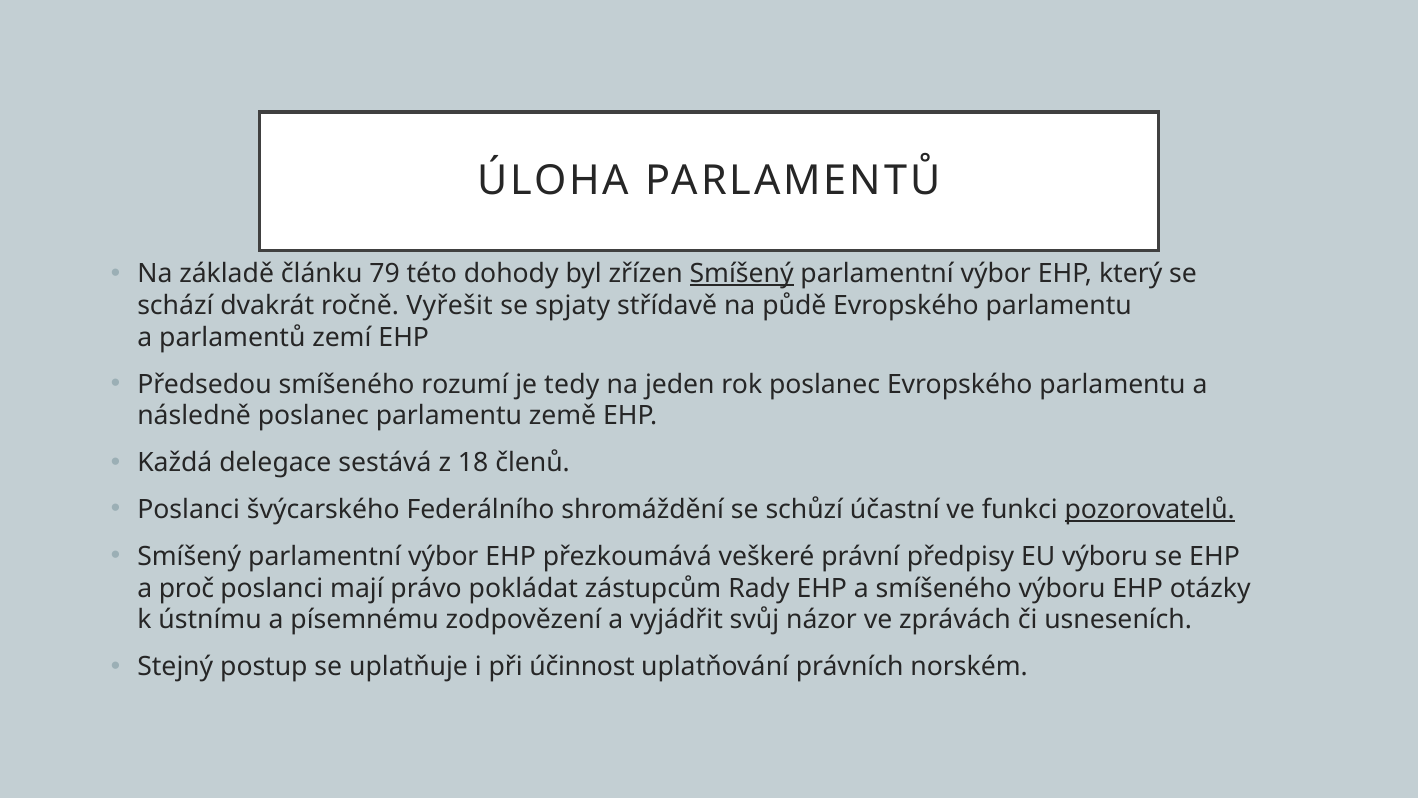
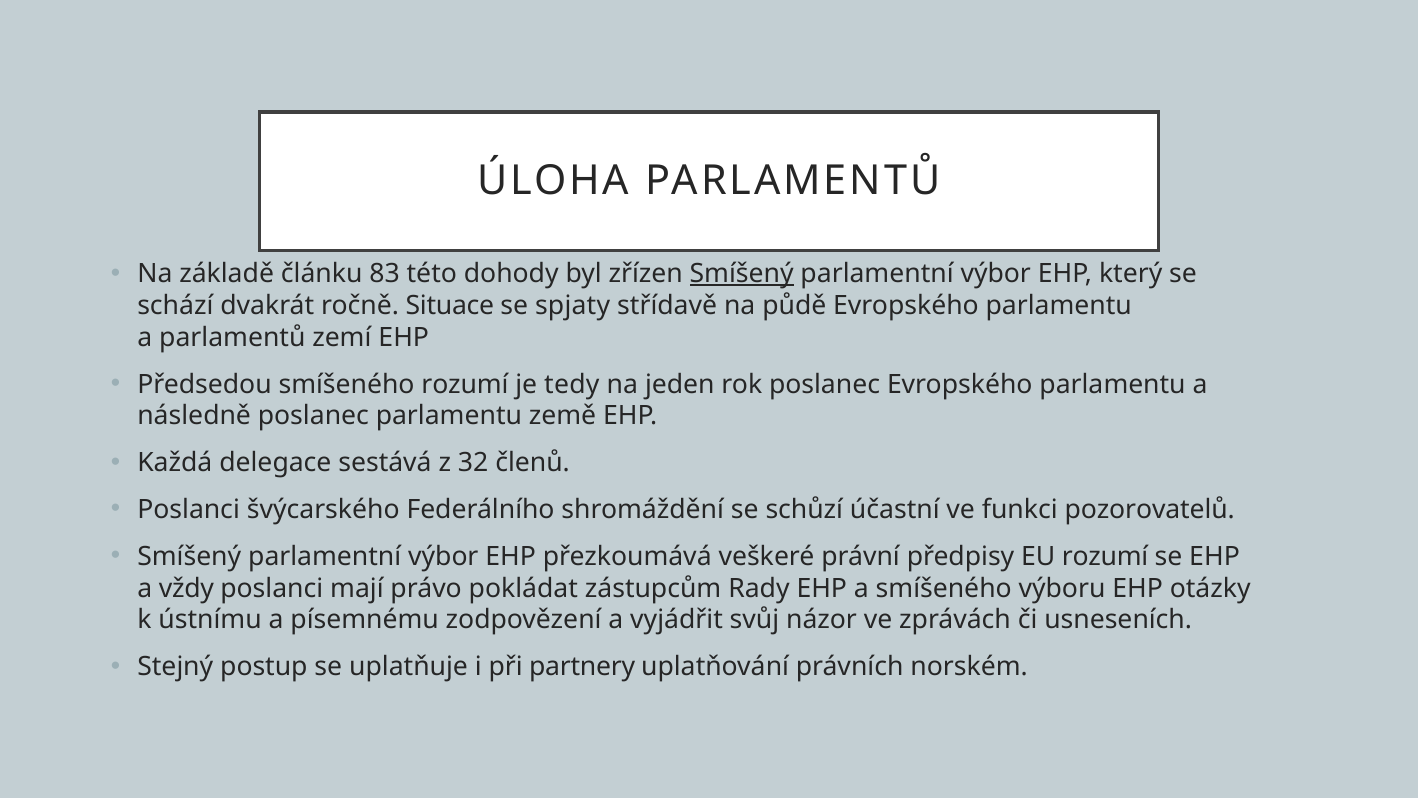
79: 79 -> 83 (385, 274)
Vyřešit: Vyřešit -> Situace (450, 306)
18: 18 -> 32 (473, 463)
pozorovatelů underline: present -> none (1150, 509)
EU výboru: výboru -> rozumí (1105, 556)
proč: proč -> vždy (186, 588)
účinnost: účinnost -> partnery (582, 667)
